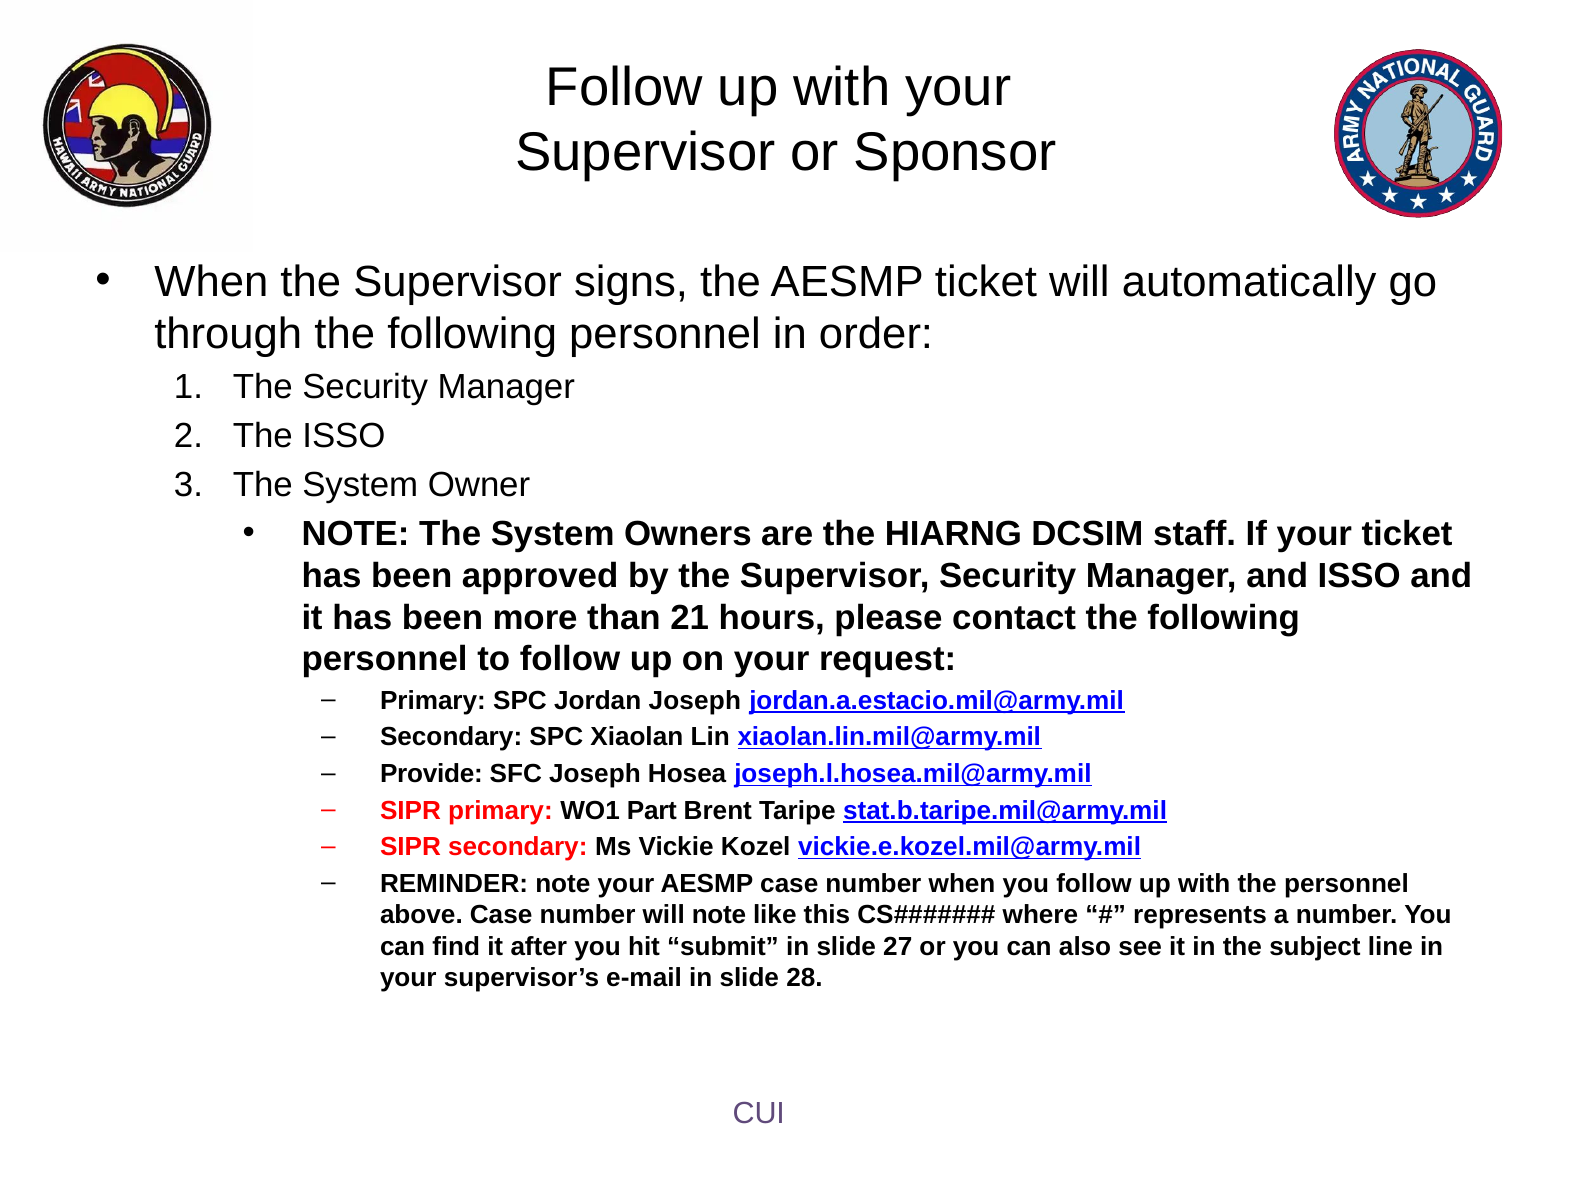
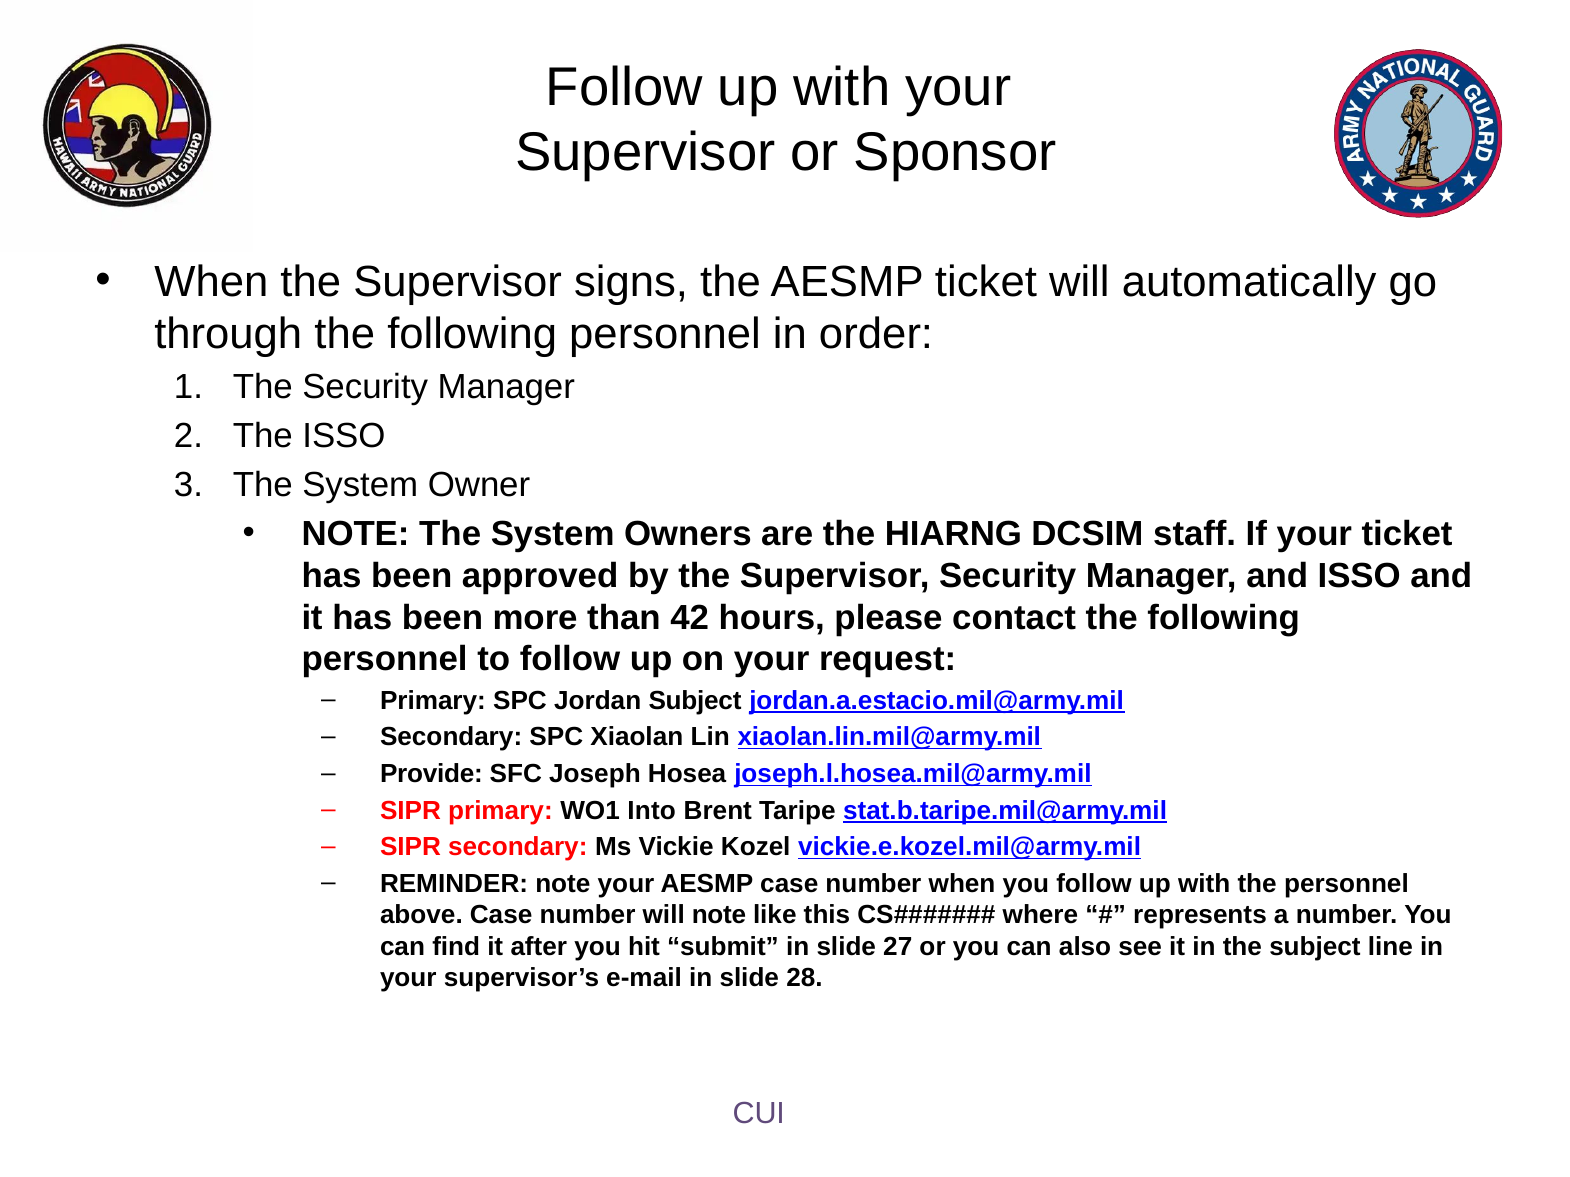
21: 21 -> 42 (690, 618)
Jordan Joseph: Joseph -> Subject (695, 701)
Part: Part -> Into (652, 811)
